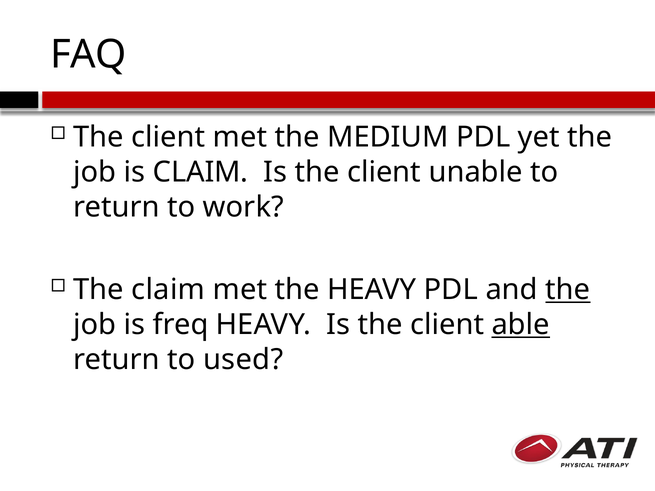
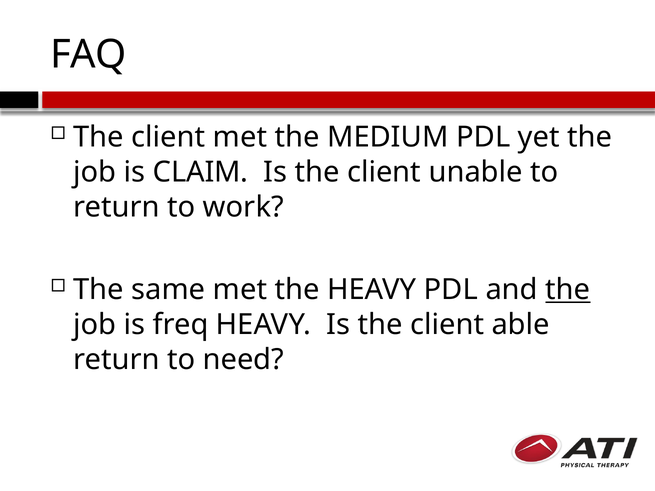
The claim: claim -> same (168, 290)
able underline: present -> none (521, 325)
used: used -> need (243, 360)
